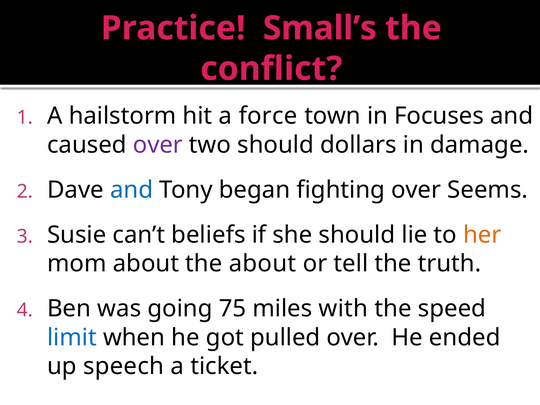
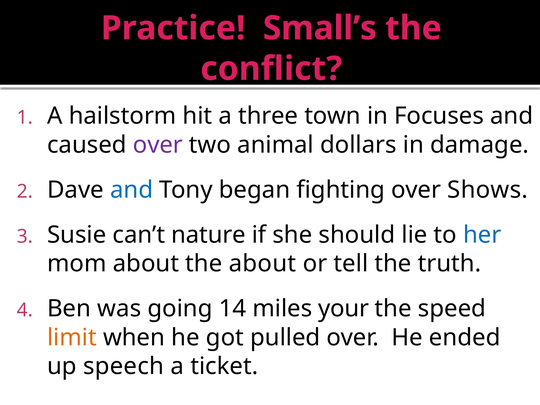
force: force -> three (268, 116)
two should: should -> animal (276, 145)
Seems: Seems -> Shows (488, 190)
beliefs: beliefs -> nature (208, 235)
her colour: orange -> blue (482, 235)
75: 75 -> 14 (232, 309)
with: with -> your (344, 309)
limit colour: blue -> orange (72, 338)
